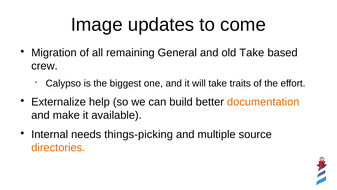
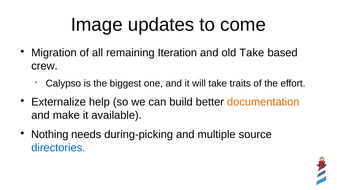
General: General -> Iteration (177, 53)
Internal: Internal -> Nothing (50, 134)
things-picking: things-picking -> during-picking (139, 134)
directories colour: orange -> blue (58, 147)
